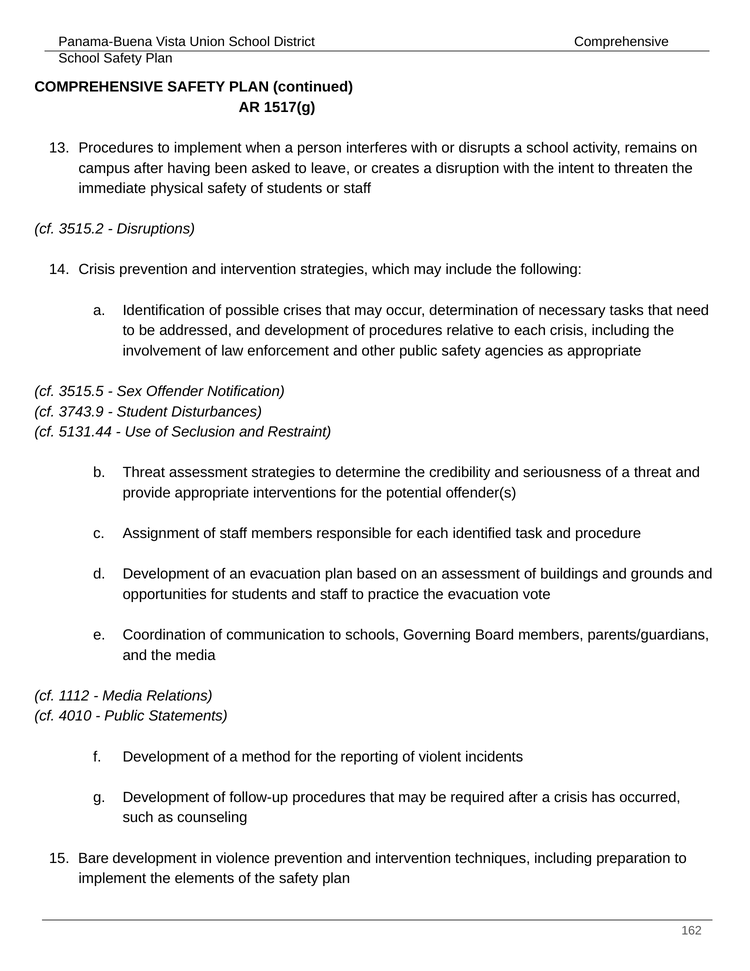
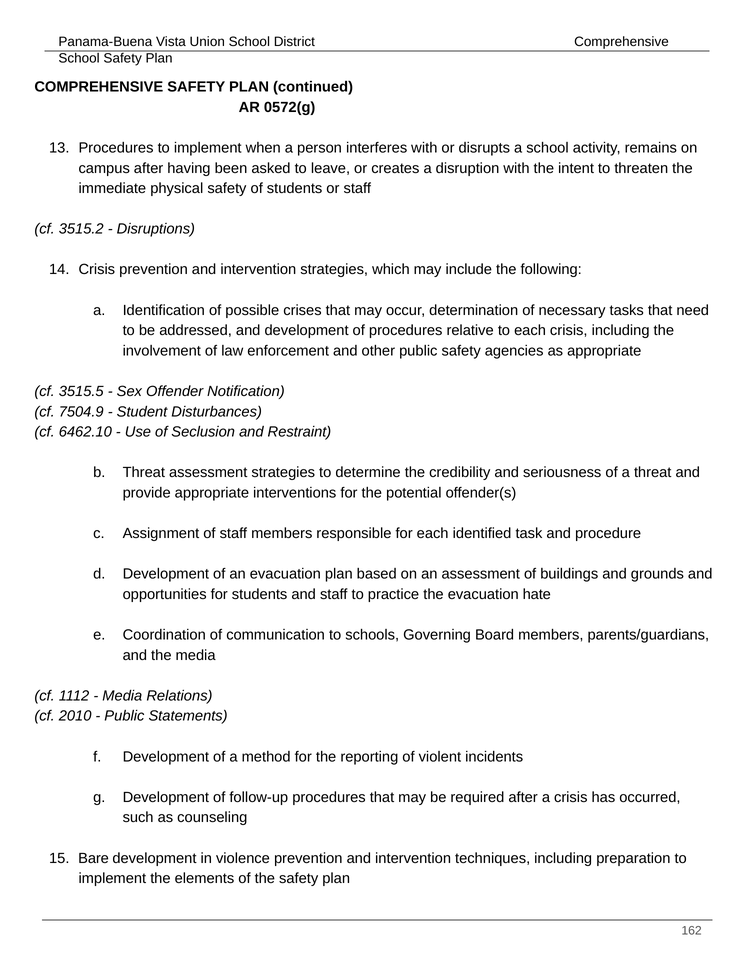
1517(g: 1517(g -> 0572(g (290, 107)
3743.9: 3743.9 -> 7504.9 (81, 412)
5131.44: 5131.44 -> 6462.10 (85, 432)
vote: vote -> hate (537, 594)
4010: 4010 -> 2010 (75, 716)
